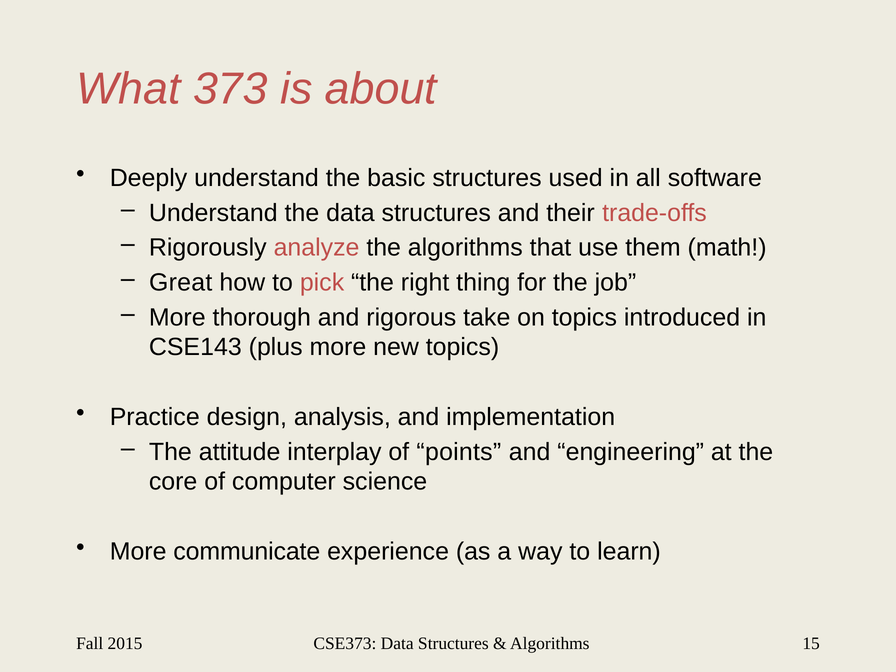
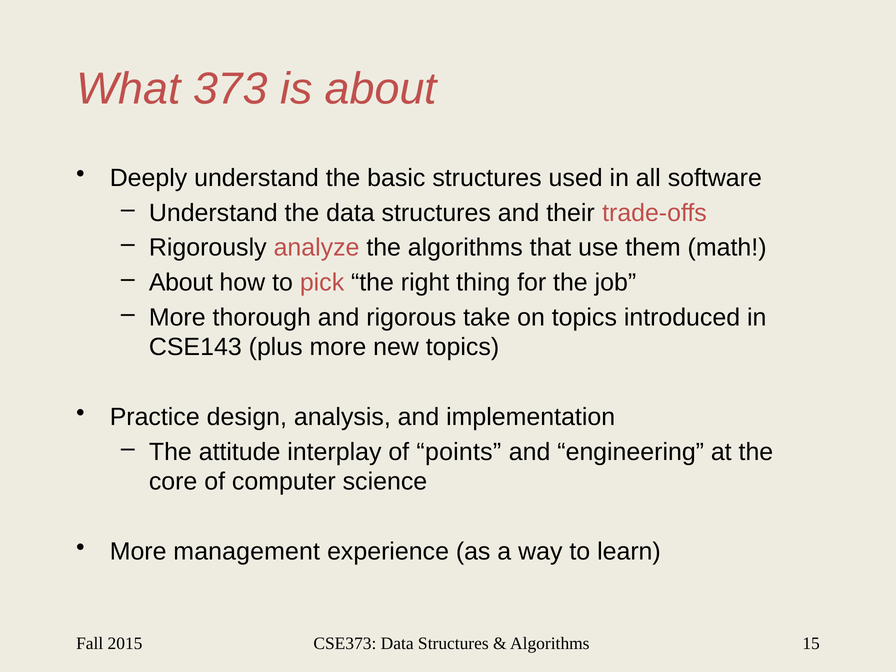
Great: Great -> About (181, 283)
communicate: communicate -> management (247, 551)
